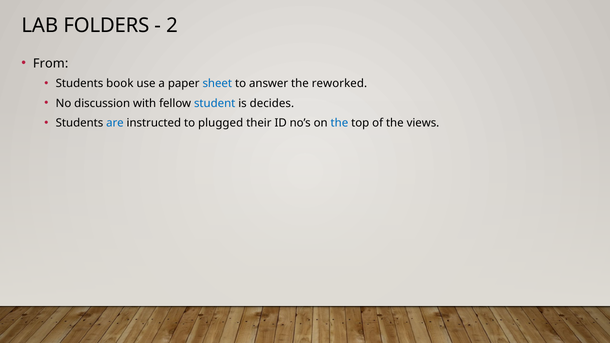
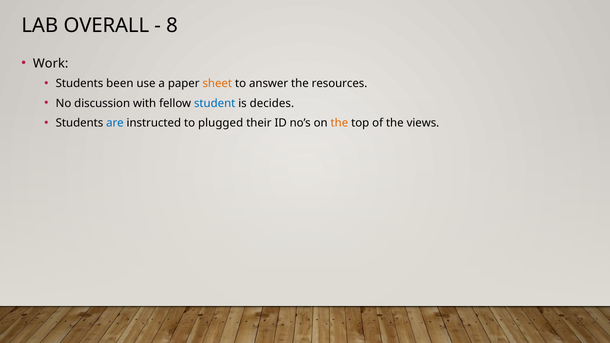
FOLDERS: FOLDERS -> OVERALL (106, 26)
2: 2 -> 8 (172, 26)
From: From -> Work (51, 63)
book: book -> been (120, 84)
sheet colour: blue -> orange (217, 84)
reworked: reworked -> resources (340, 84)
the colour: blue -> orange (339, 123)
